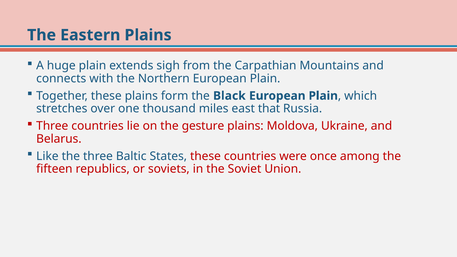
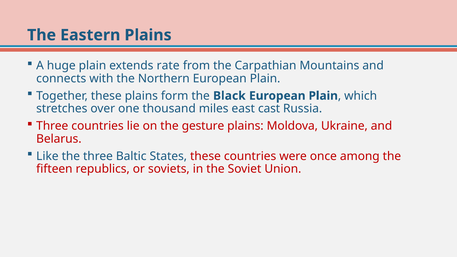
sigh: sigh -> rate (168, 66)
that: that -> cast (269, 109)
